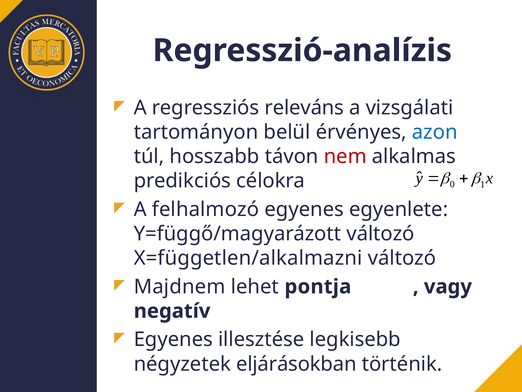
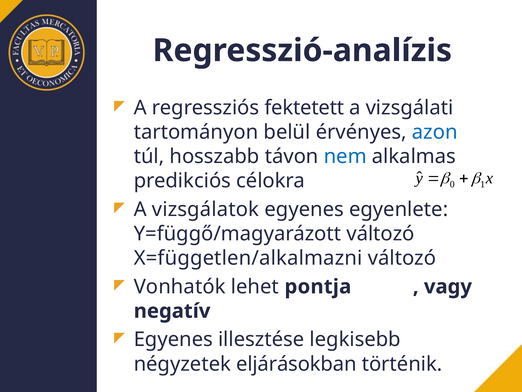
releváns: releváns -> fektetett (304, 108)
nem colour: red -> blue (345, 156)
felhalmozó: felhalmozó -> vizsgálatok (206, 209)
Majdnem: Majdnem -> Vonhatók (180, 286)
